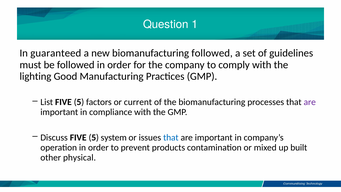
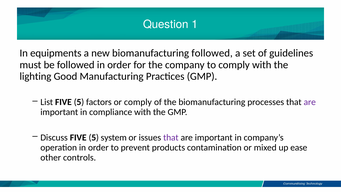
guaranteed: guaranteed -> equipments (56, 53)
or current: current -> comply (138, 102)
that colour: blue -> purple (171, 137)
built: built -> ease (299, 147)
physical: physical -> controls (80, 157)
